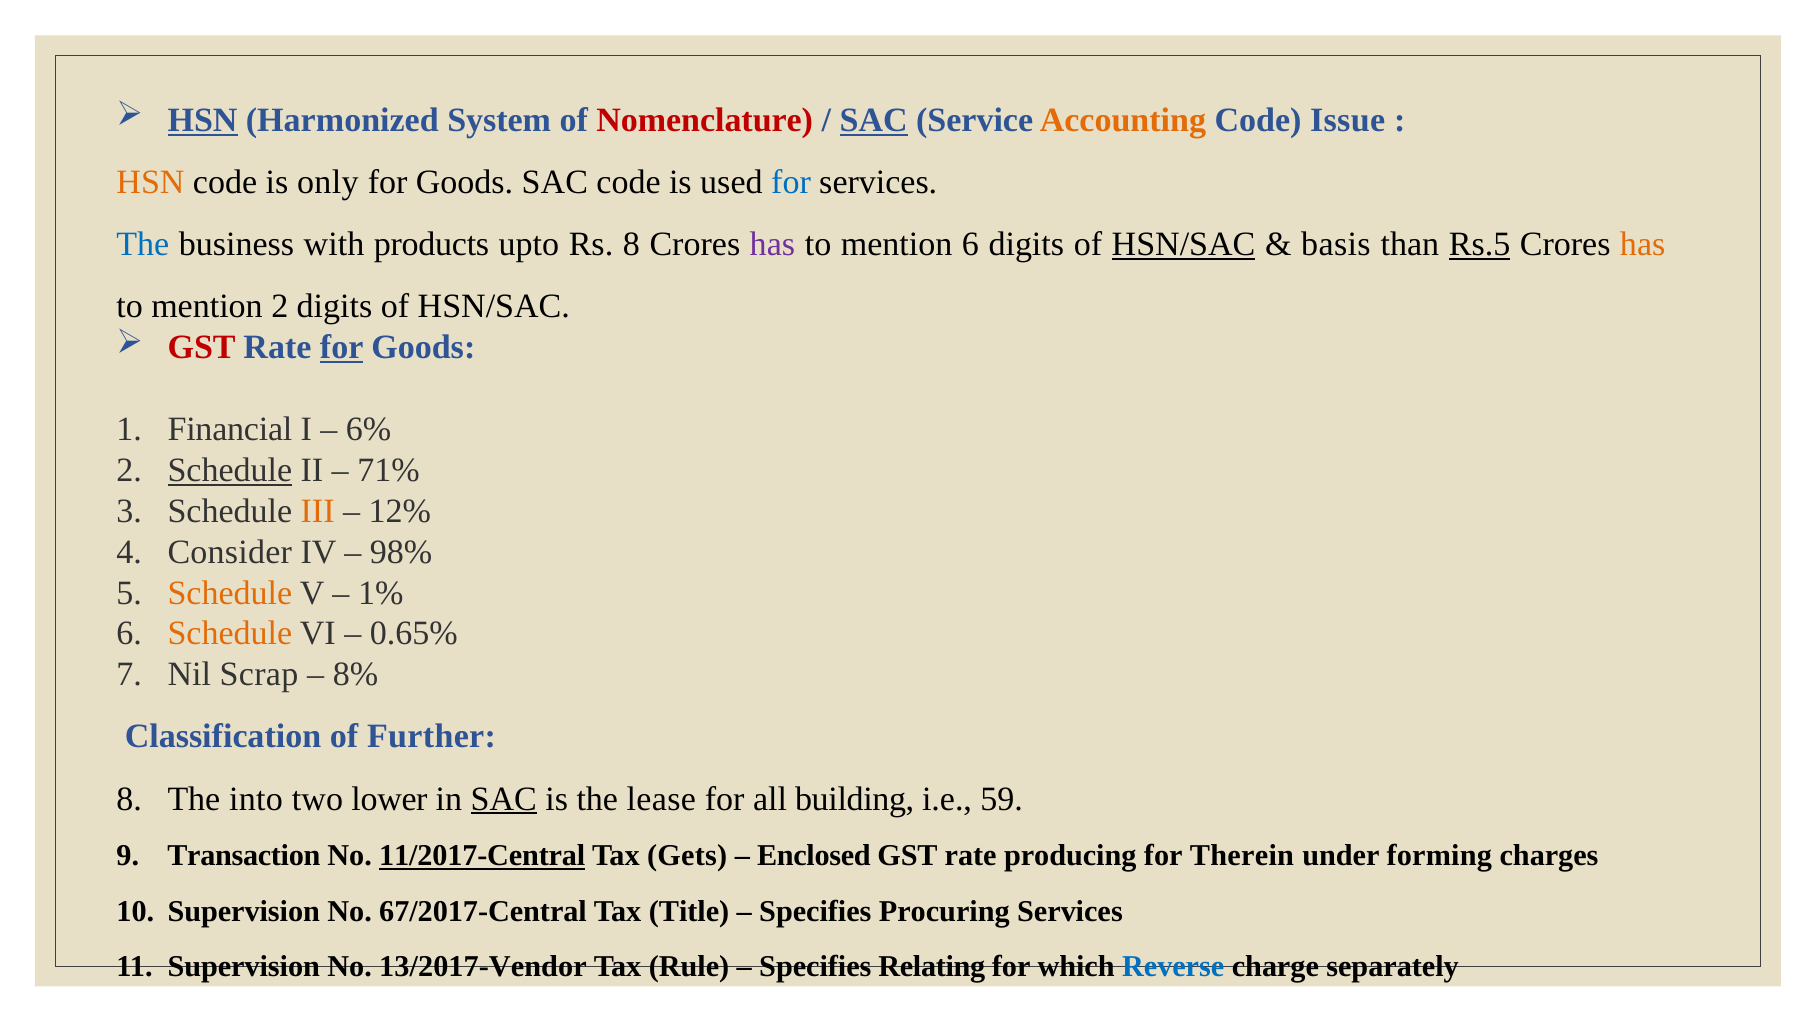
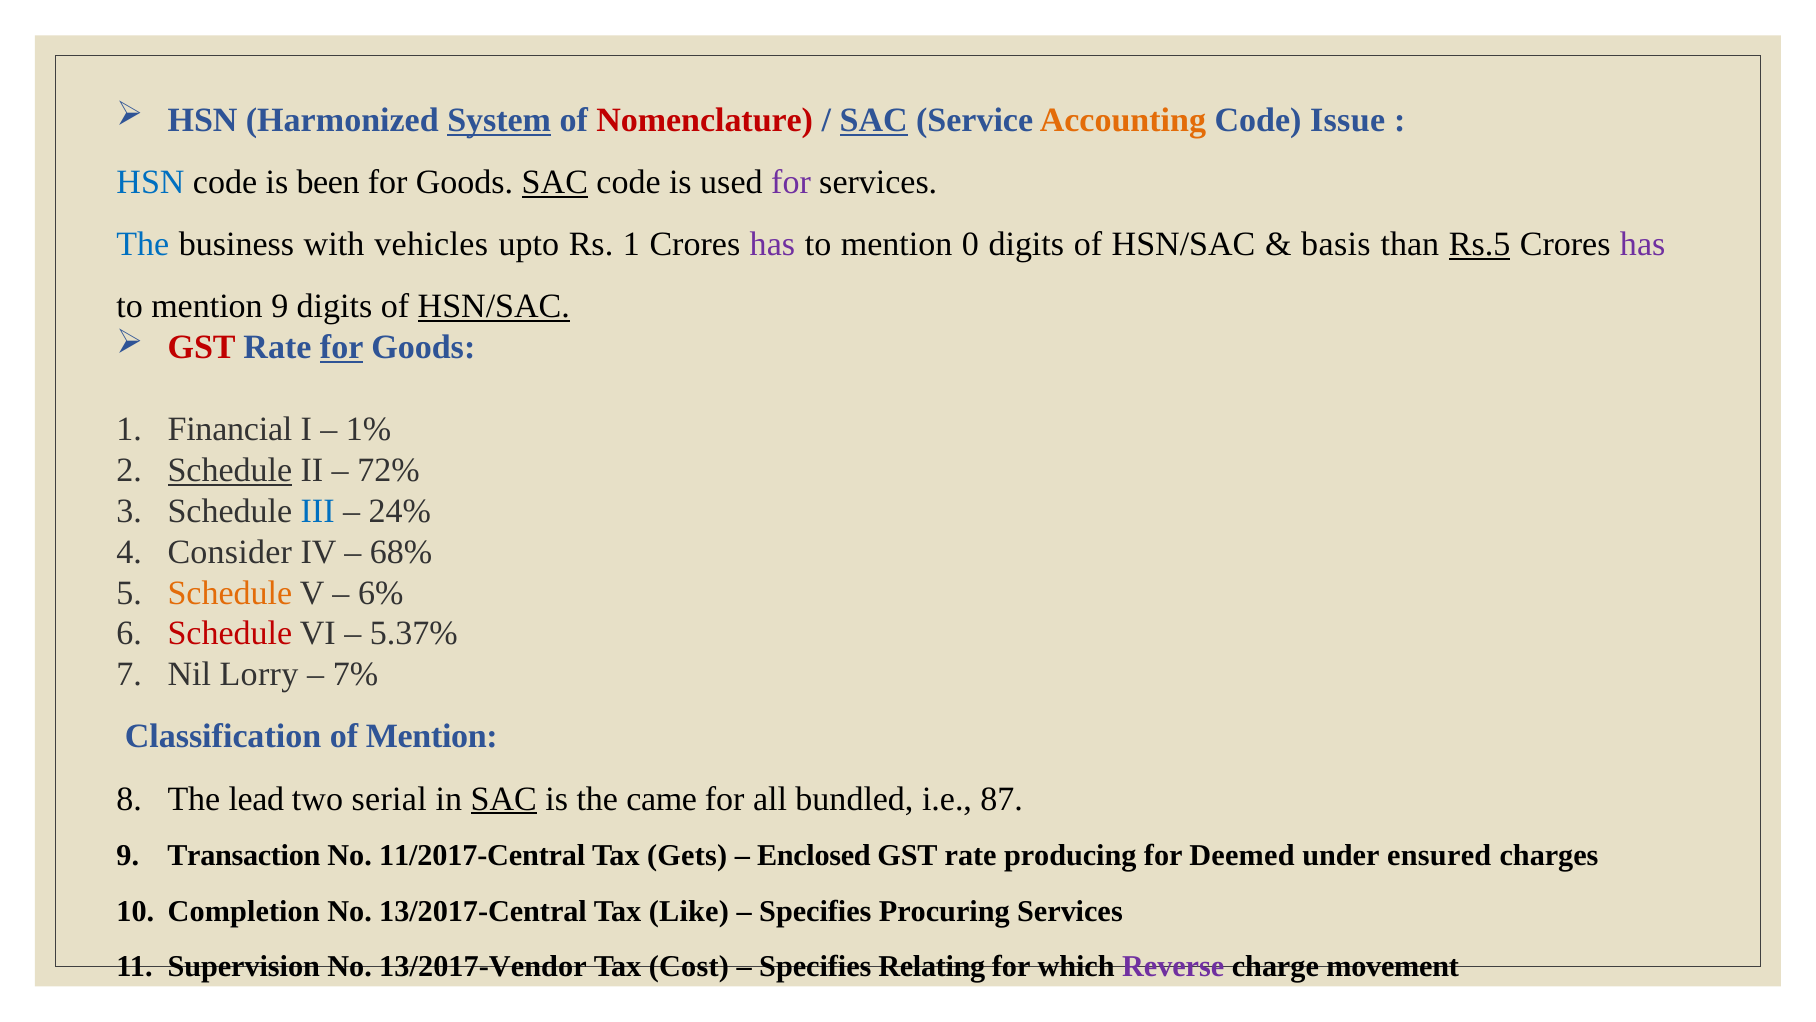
HSN underline: present -> none (203, 120)
System underline: none -> present (499, 120)
HSN colour: orange -> blue (150, 182)
only: only -> been (328, 182)
SAC underline: none -> present (555, 182)
for colour: blue -> purple (791, 182)
products: products -> vehicles (431, 244)
Rs 8: 8 -> 1 (632, 244)
mention 6: 6 -> 0 (970, 244)
HSN/SAC underline: present -> none (1184, 244)
has colour: orange -> purple (1643, 244)
mention 2: 2 -> 9 (280, 306)
HSN/SAC underline: none -> present (494, 306)
6%: 6% -> 1% (369, 429)
71%: 71% -> 72% (388, 470)
III colour: orange -> blue (318, 511)
12%: 12% -> 24% (400, 511)
98%: 98% -> 68% (401, 552)
1%: 1% -> 6% (381, 592)
Schedule colour: orange -> red (230, 633)
0.65%: 0.65% -> 5.37% (414, 633)
Scrap: Scrap -> Lorry (259, 674)
8%: 8% -> 7% (356, 674)
of Further: Further -> Mention (432, 736)
into: into -> lead (256, 798)
lower: lower -> serial (389, 798)
lease: lease -> came (662, 798)
building: building -> bundled (854, 798)
59: 59 -> 87 (1002, 798)
11/2017-Central underline: present -> none (482, 856)
Therein: Therein -> Deemed (1242, 856)
forming: forming -> ensured (1439, 856)
Supervision: Supervision -> Completion (244, 911)
67/2017-Central: 67/2017-Central -> 13/2017-Central (483, 911)
Title: Title -> Like (689, 911)
Rule: Rule -> Cost (689, 966)
Reverse colour: blue -> purple (1173, 966)
separately: separately -> movement (1393, 966)
